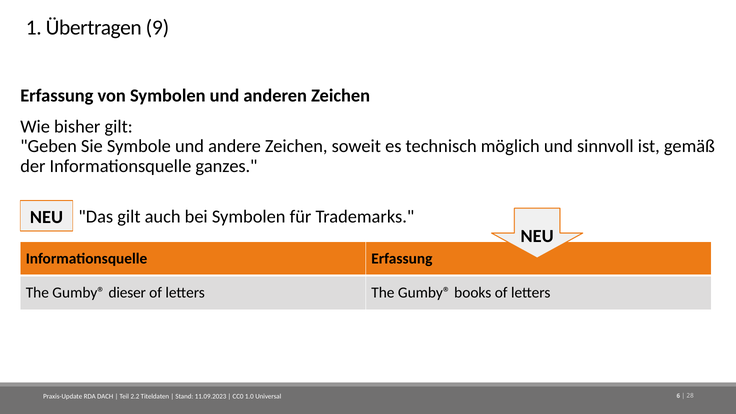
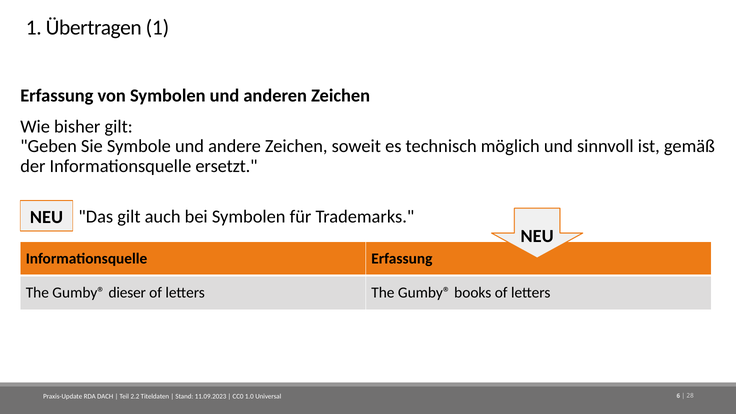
Übertragen 9: 9 -> 1 (157, 28)
ganzes: ganzes -> ersetzt (226, 166)
